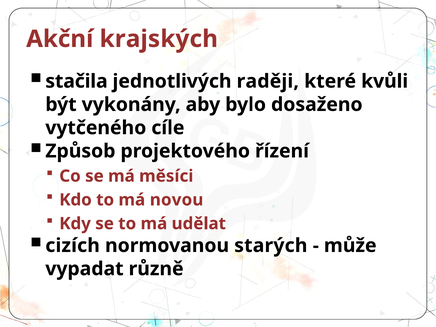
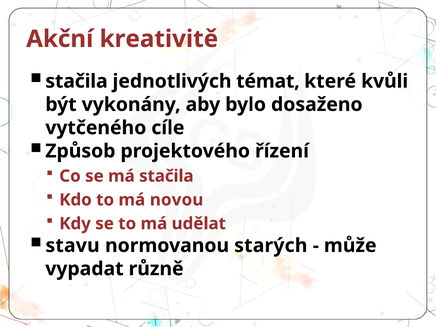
krajských: krajských -> kreativitě (159, 39)
raději: raději -> témat (268, 81)
má měsíci: měsíci -> stačila (166, 176)
cizích: cizích -> stavu (73, 246)
